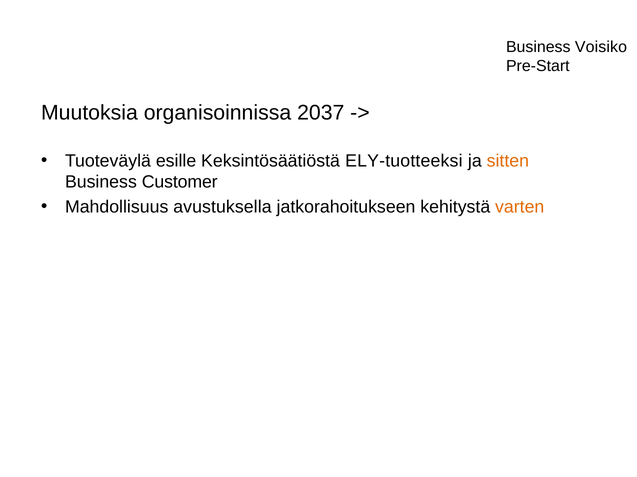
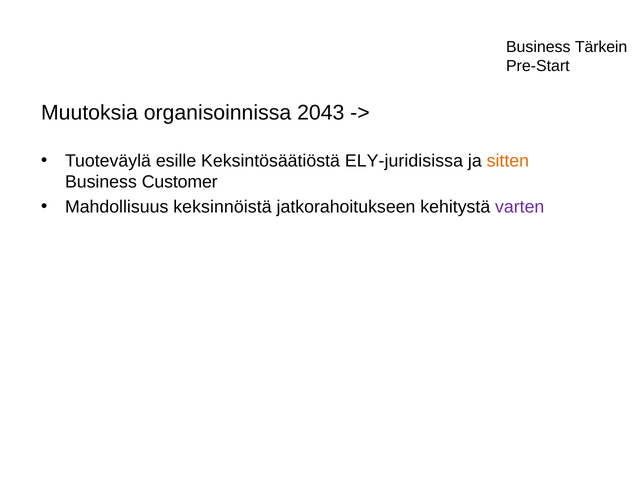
Voisiko: Voisiko -> Tärkein (601, 47)
2037: 2037 -> 2043 (321, 113)
ELY-tuotteeksi: ELY-tuotteeksi -> ELY-juridisissa (404, 161)
avustuksella: avustuksella -> keksinnöistä (222, 207)
varten colour: orange -> purple (520, 207)
